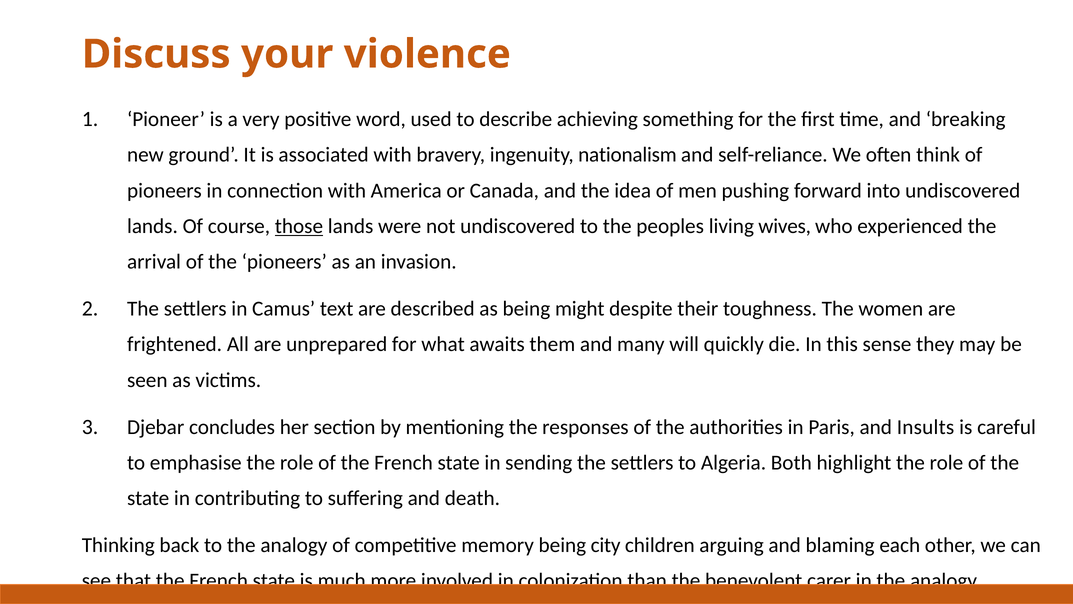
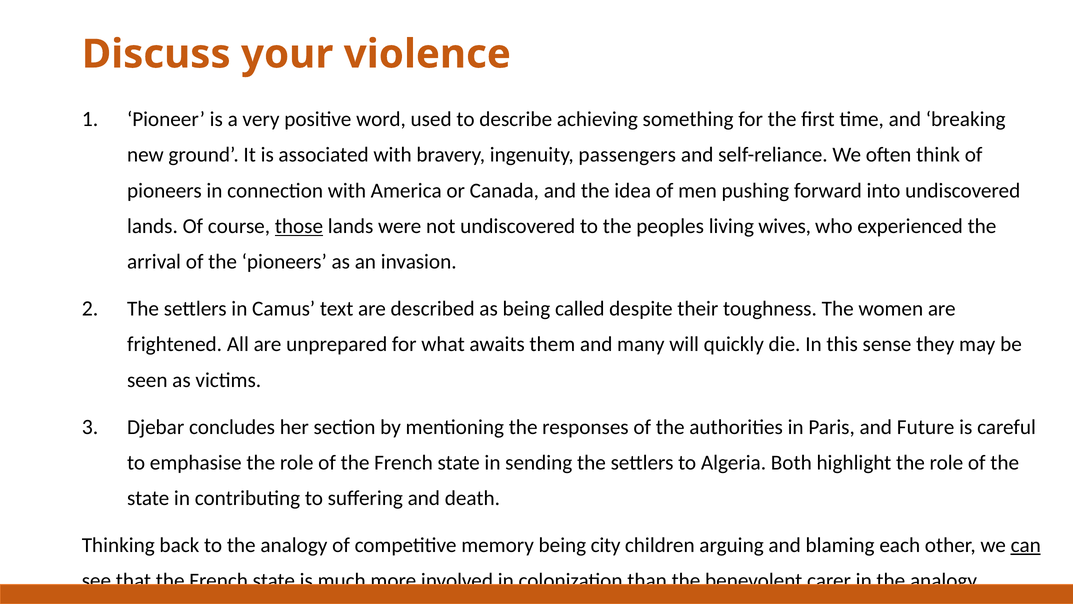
nationalism: nationalism -> passengers (627, 155)
might: might -> called (580, 309)
Insults: Insults -> Future (926, 427)
can underline: none -> present (1026, 545)
